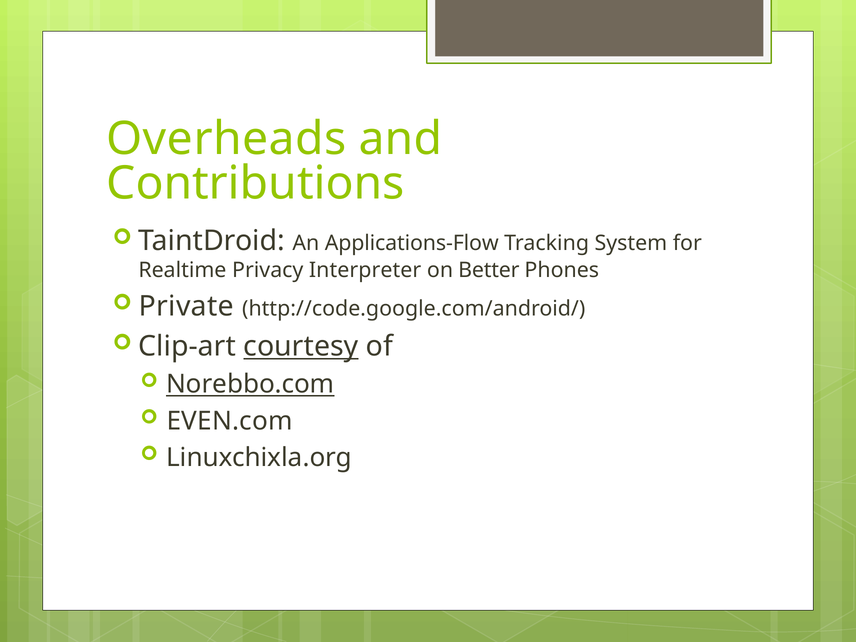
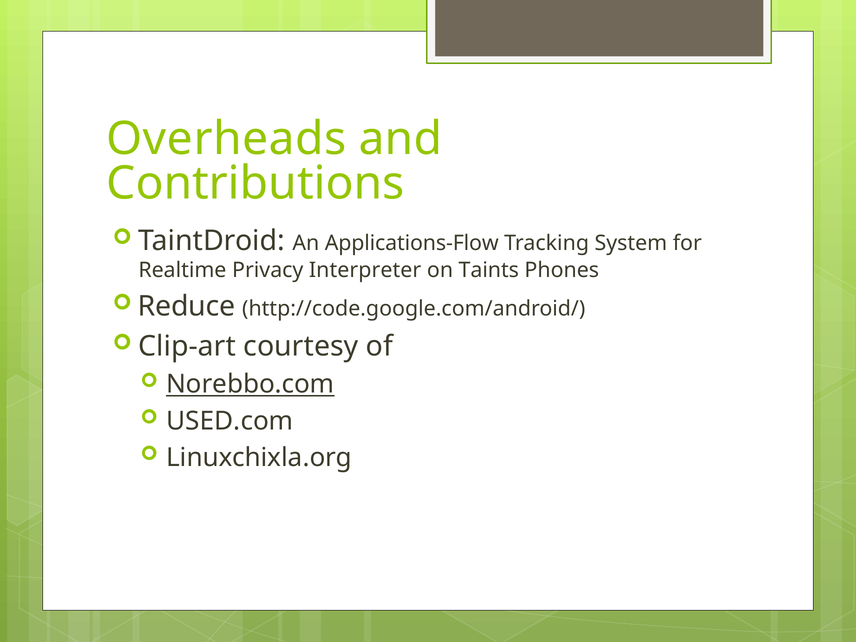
Better: Better -> Taints (489, 270)
Private: Private -> Reduce (187, 307)
courtesy underline: present -> none (301, 346)
EVEN.com: EVEN.com -> USED.com (230, 421)
